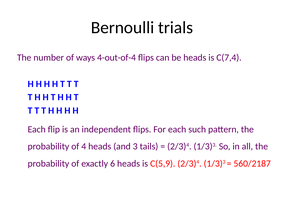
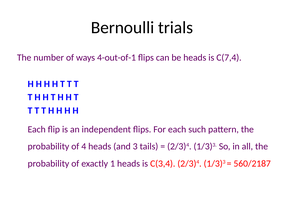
4-out-of-4: 4-out-of-4 -> 4-out-of-1 (117, 57)
6: 6 -> 1 (113, 163)
C(5,9: C(5,9 -> C(3,4 (163, 163)
